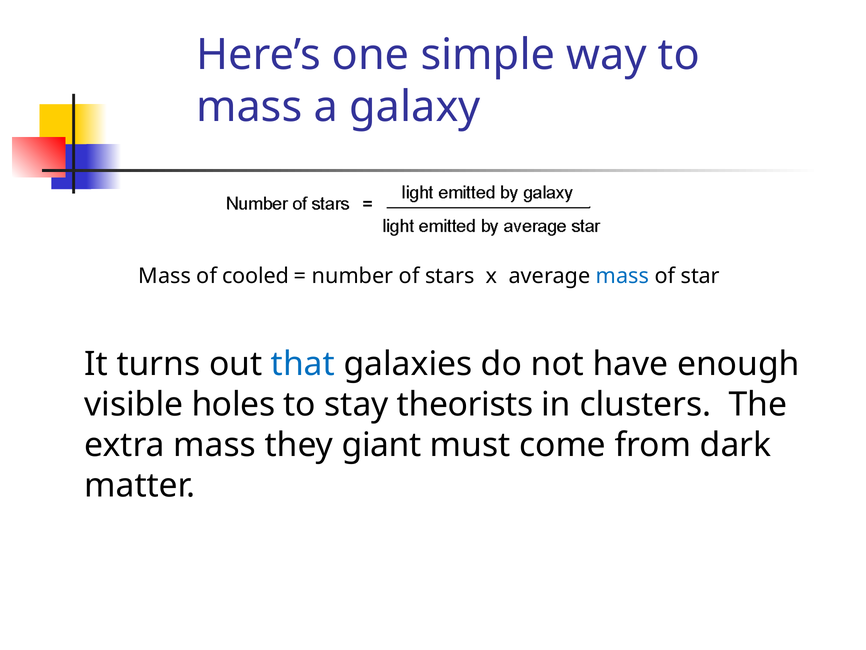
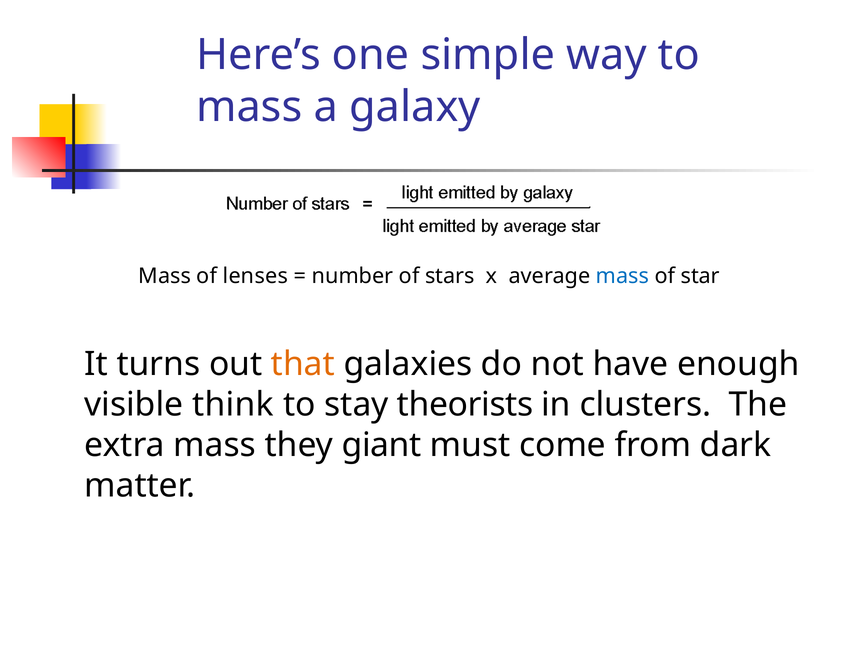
cooled: cooled -> lenses (255, 276)
that colour: blue -> orange (303, 364)
holes: holes -> think (233, 404)
